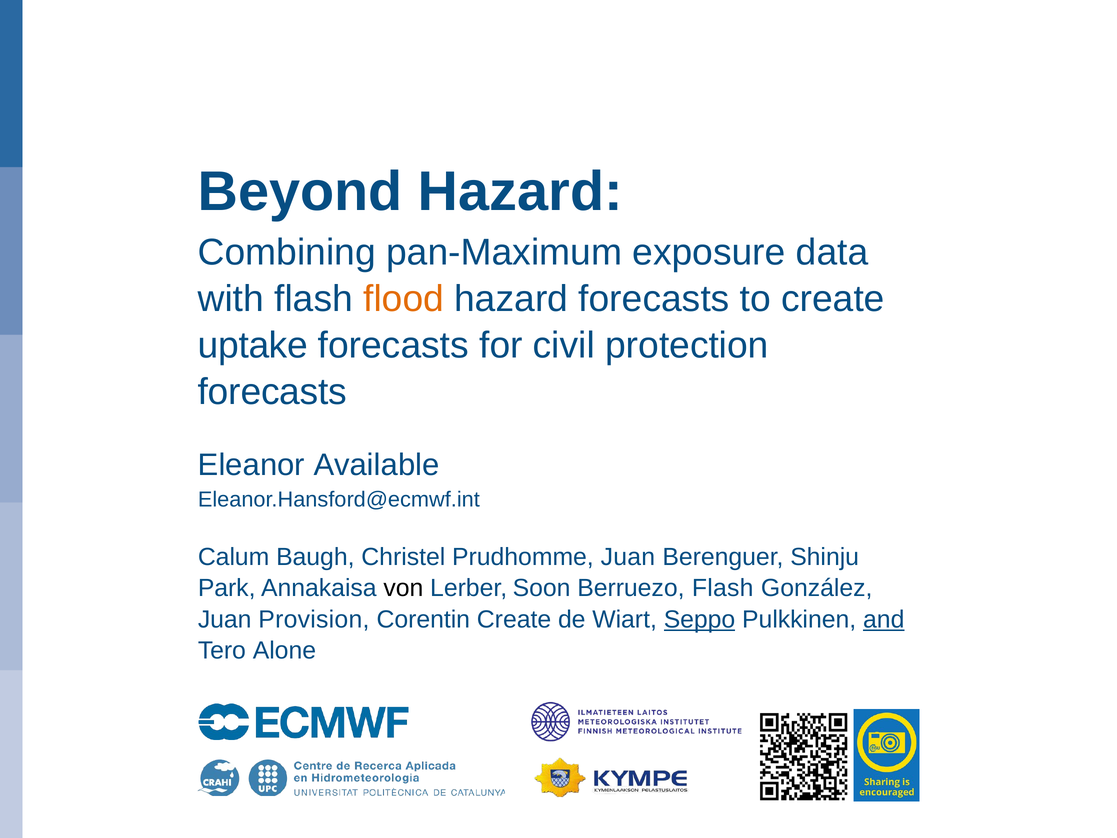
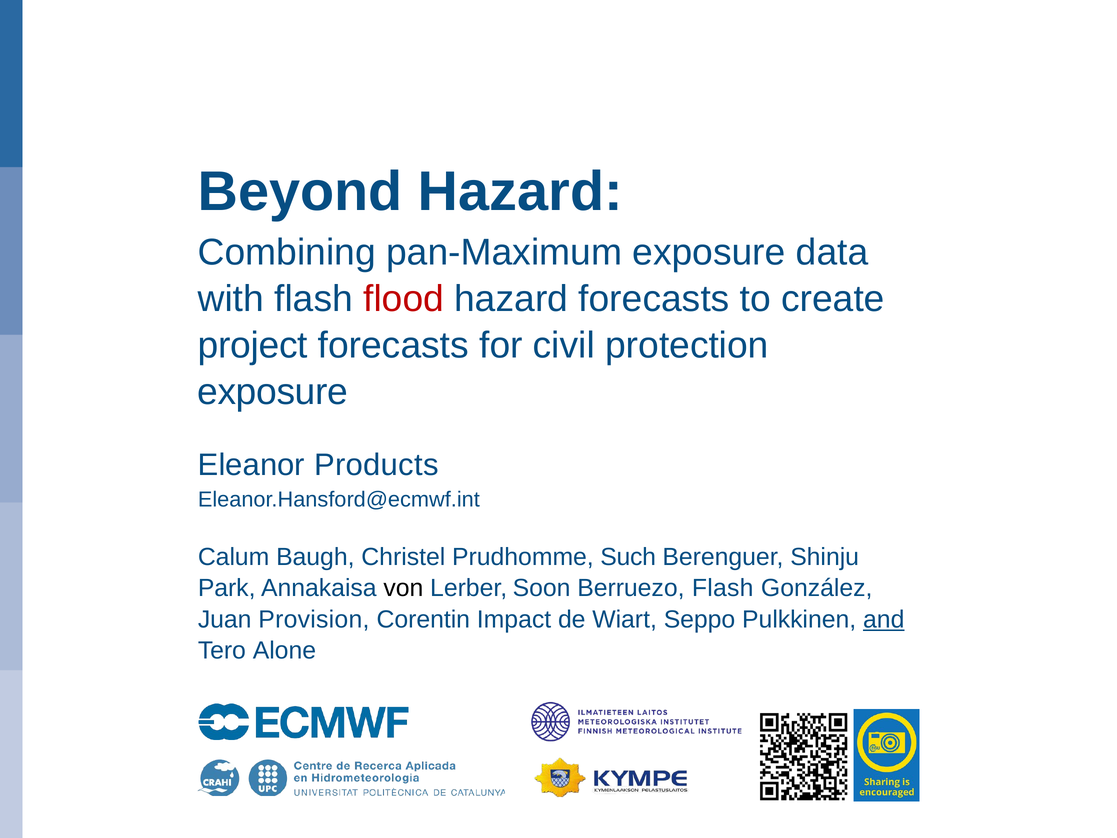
flood colour: orange -> red (404, 299)
uptake: uptake -> project (253, 345)
forecasts: forecasts -> exposure (273, 392)
Available: Available -> Products (376, 465)
Prudhomme Juan: Juan -> Such (628, 557)
Corentin Create: Create -> Impact (514, 619)
Seppo underline: present -> none (700, 619)
